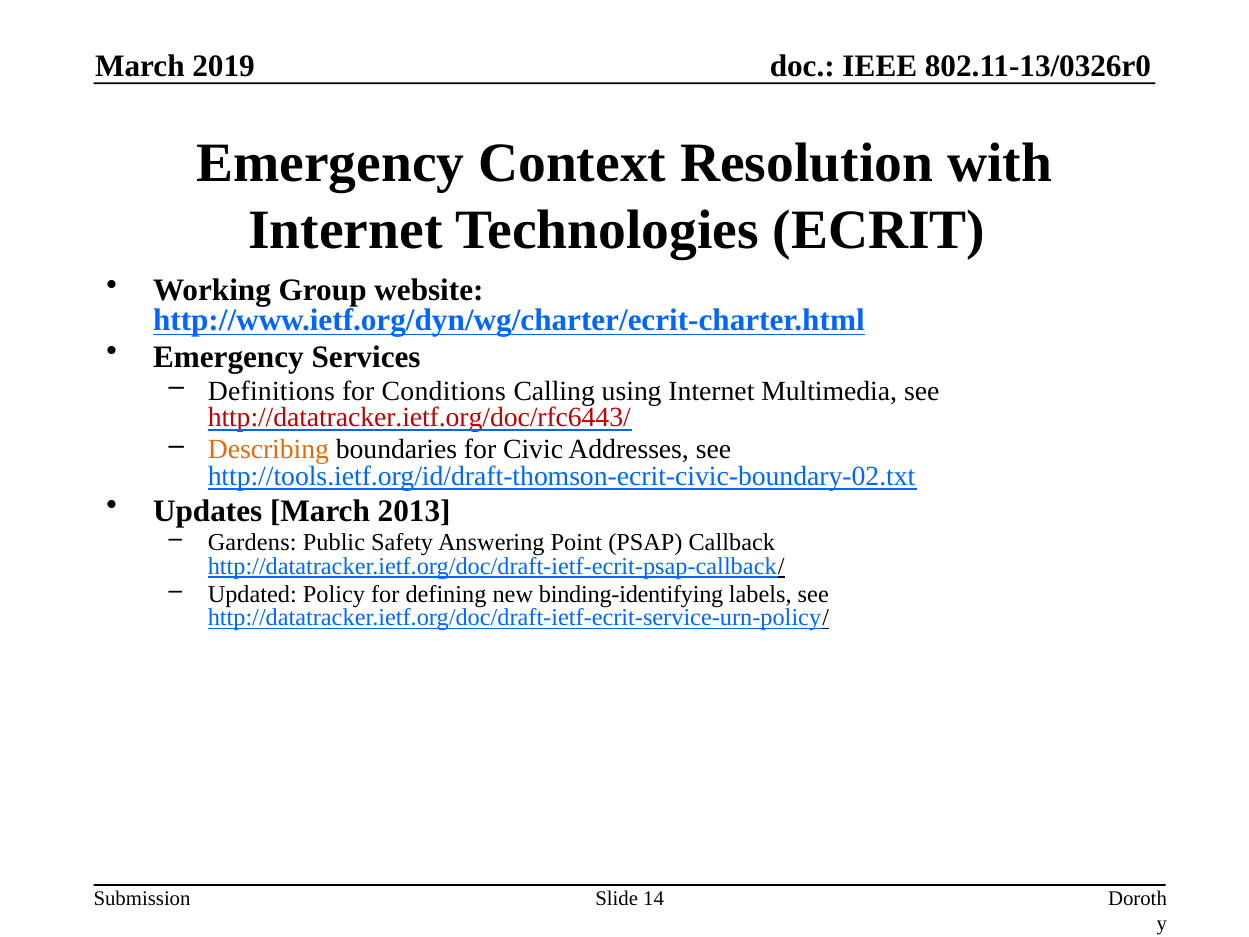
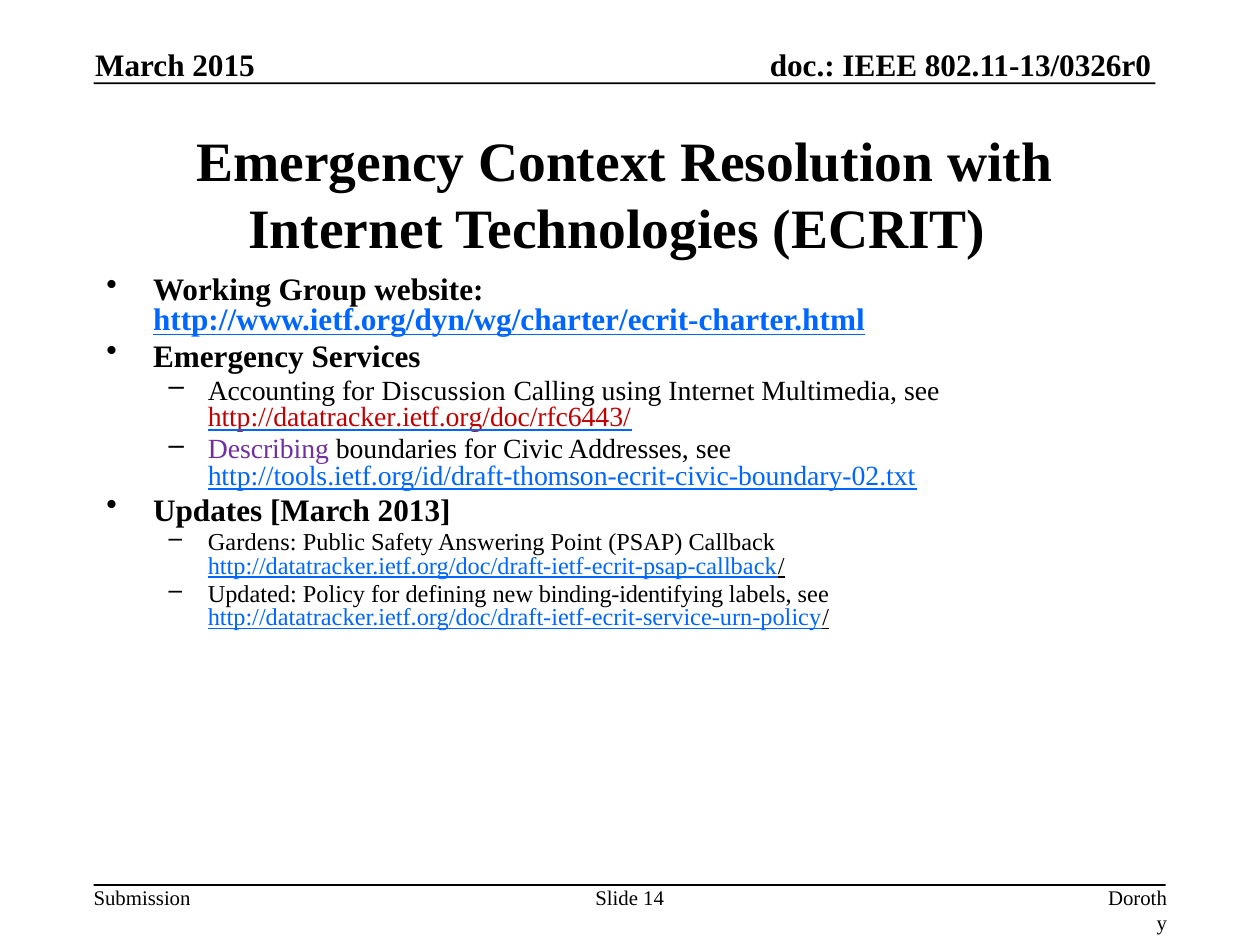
2019: 2019 -> 2015 (224, 67)
Definitions: Definitions -> Accounting (272, 391)
Conditions: Conditions -> Discussion (444, 391)
Describing colour: orange -> purple (268, 450)
